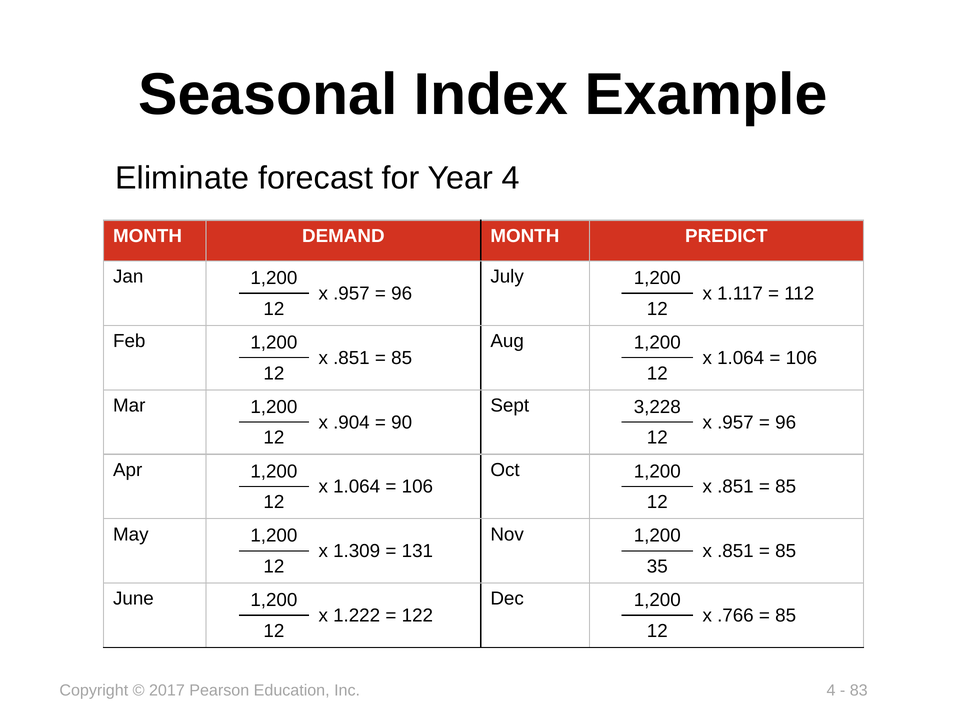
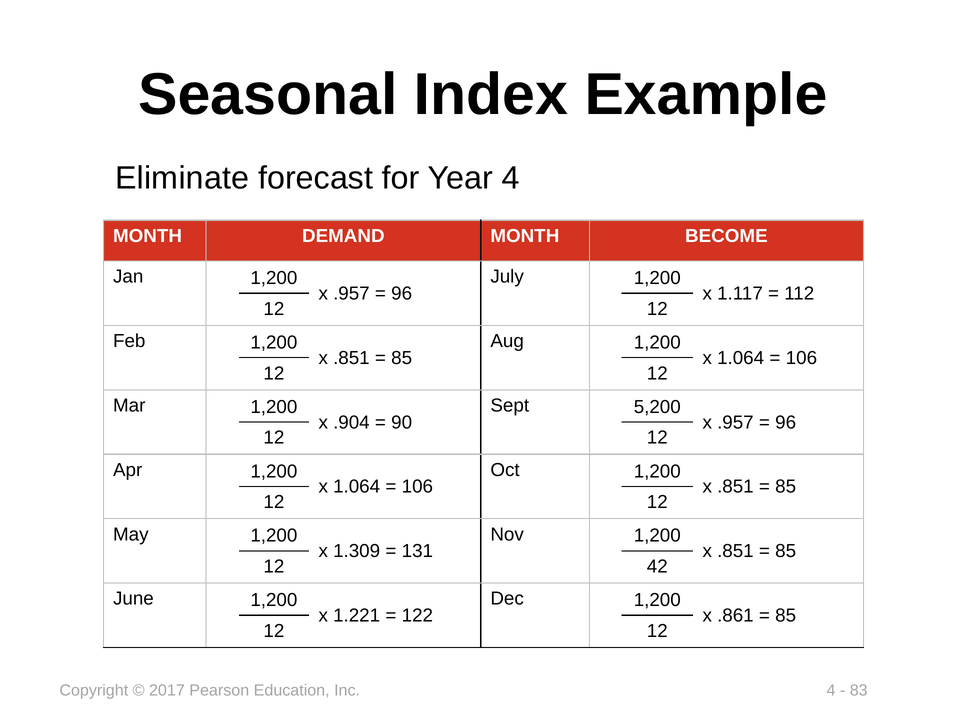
PREDICT: PREDICT -> BECOME (726, 236)
3,228: 3,228 -> 5,200 (657, 407)
35: 35 -> 42 (657, 567)
1.222: 1.222 -> 1.221 (357, 616)
.766: .766 -> .861 (735, 616)
